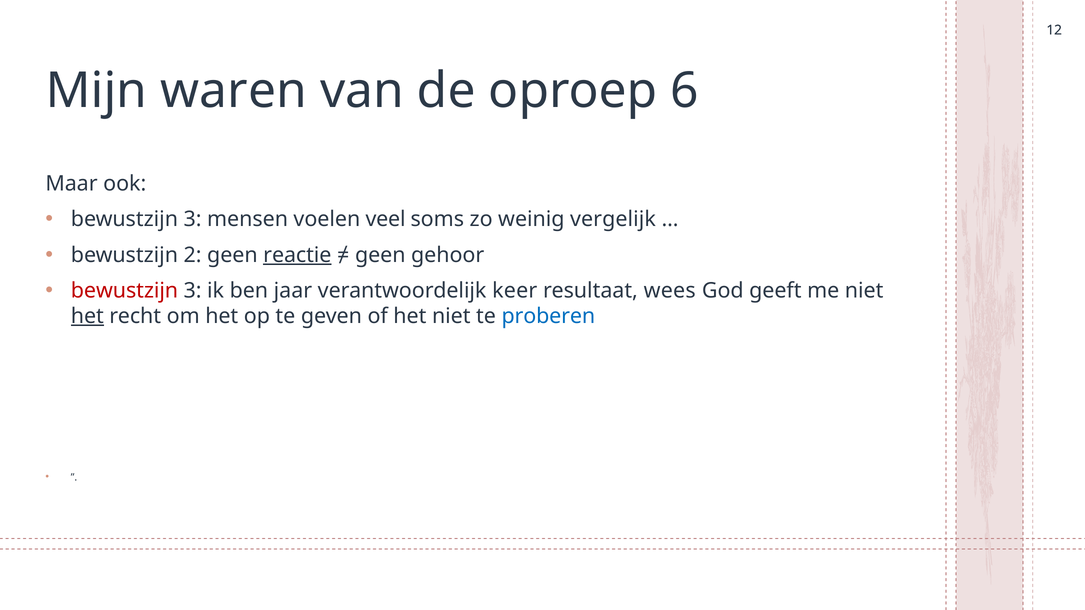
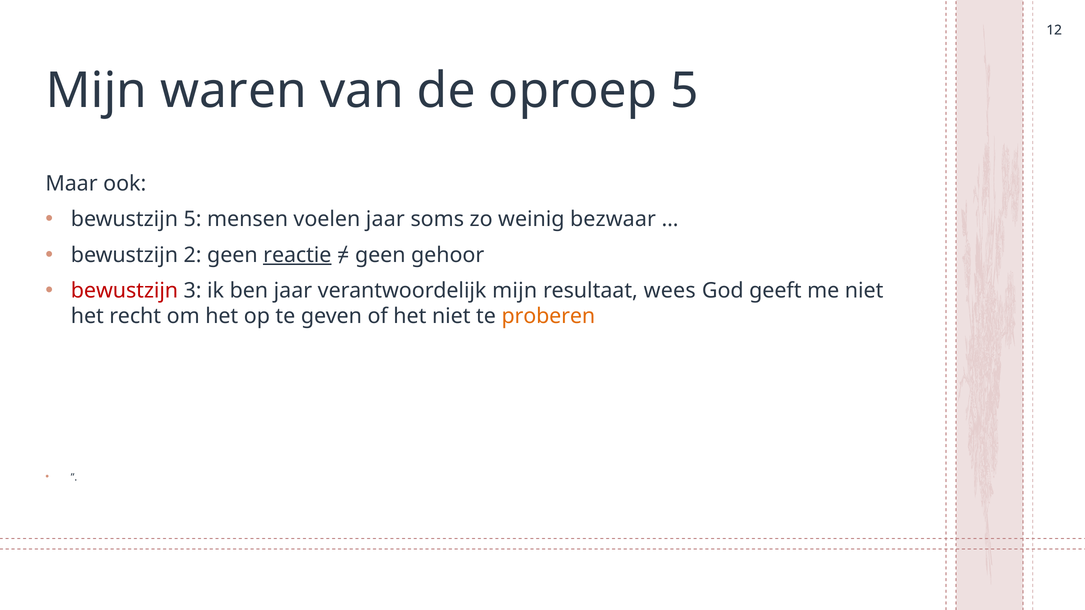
oproep 6: 6 -> 5 (684, 91)
3: 3 -> 5 (193, 220)
voelen veel: veel -> jaar (385, 220)
vergelijk: vergelijk -> bezwaar (613, 220)
verantwoordelijk keer: keer -> mijn (515, 291)
het underline: present -> none (87, 316)
proberen colour: blue -> orange (548, 316)
